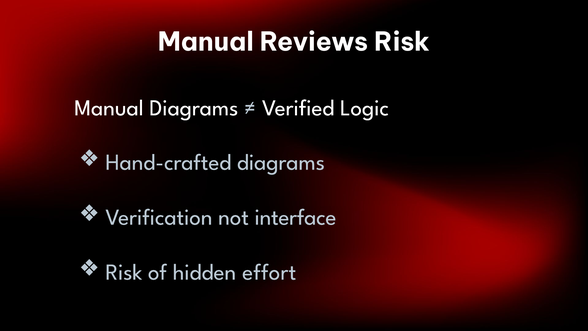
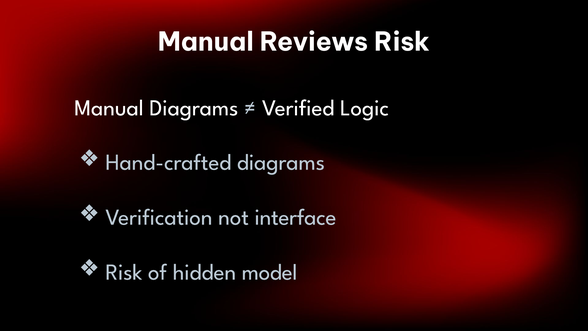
effort: effort -> model (269, 272)
